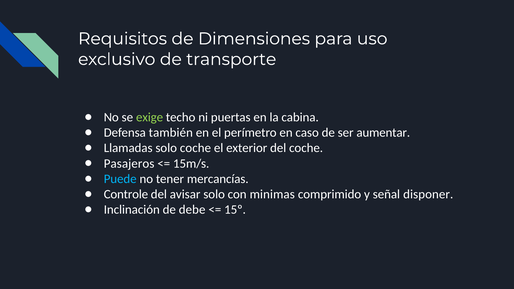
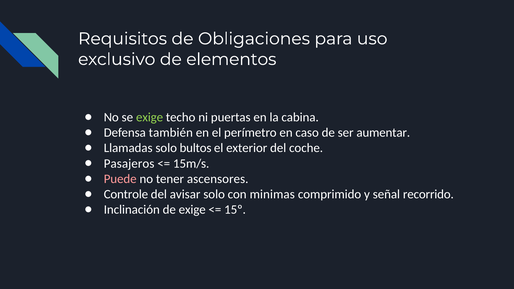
Dimensiones: Dimensiones -> Obligaciones (254, 39)
transporte: transporte -> elementos (231, 59)
solo coche: coche -> bultos (196, 148)
Puede colour: light blue -> pink (120, 179)
mercancías: mercancías -> ascensores (218, 179)
disponer: disponer -> recorrido (428, 194)
de debe: debe -> exige (192, 210)
